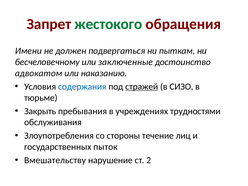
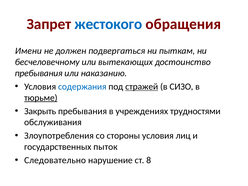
жестокого colour: green -> blue (108, 24)
заключенные: заключенные -> вытекающих (125, 62)
адвокатом: адвокатом -> пребывания (39, 73)
тюрьме underline: none -> present (41, 98)
стороны течение: течение -> условия (158, 136)
Вмешательству: Вмешательству -> Следовательно (55, 160)
2: 2 -> 8 (149, 160)
